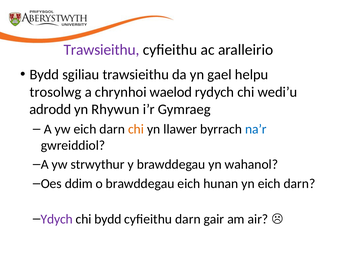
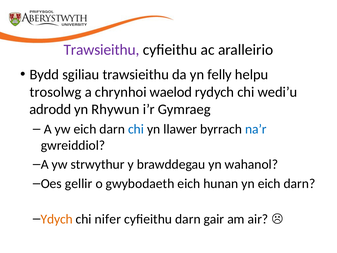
gael: gael -> felly (220, 74)
chi colour: orange -> blue (136, 129)
ddim: ddim -> gellir (79, 183)
o brawddegau: brawddegau -> gwybodaeth (140, 183)
Ydych colour: purple -> orange (57, 219)
chi bydd: bydd -> nifer (108, 219)
